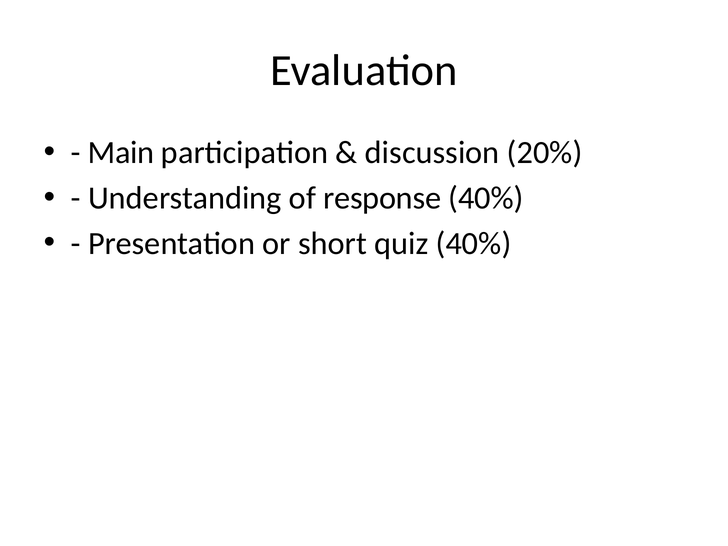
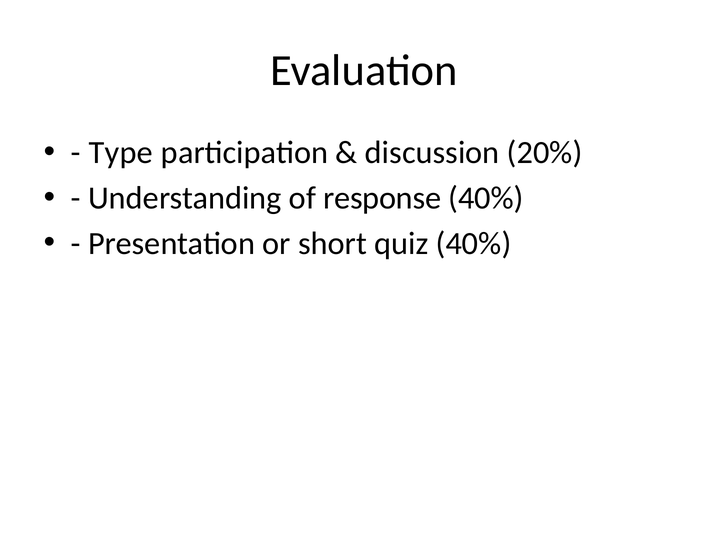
Main: Main -> Type (121, 153)
